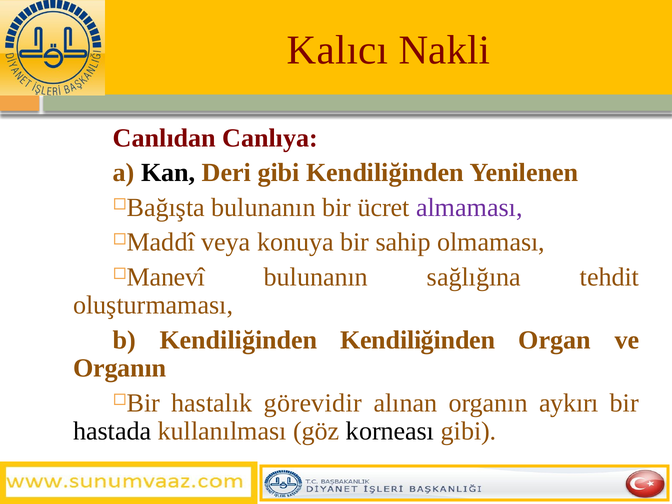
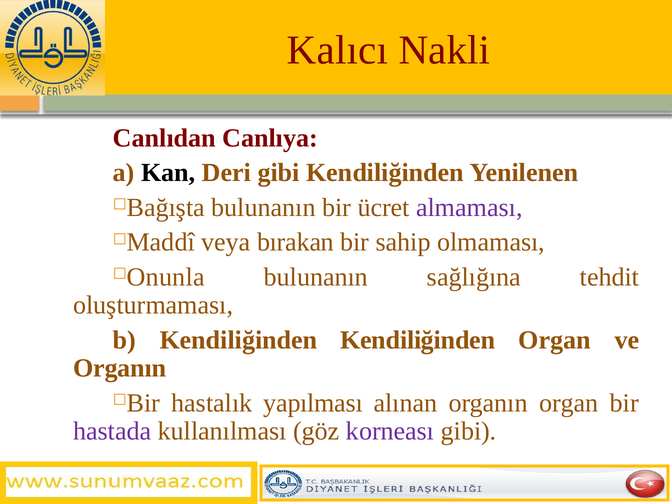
konuya: konuya -> bırakan (295, 242)
Manevî: Manevî -> Onunla (166, 277)
görevidir: görevidir -> yapılması (313, 403)
organın aykırı: aykırı -> organ (569, 403)
hastada colour: black -> purple (112, 431)
korneası colour: black -> purple (390, 431)
